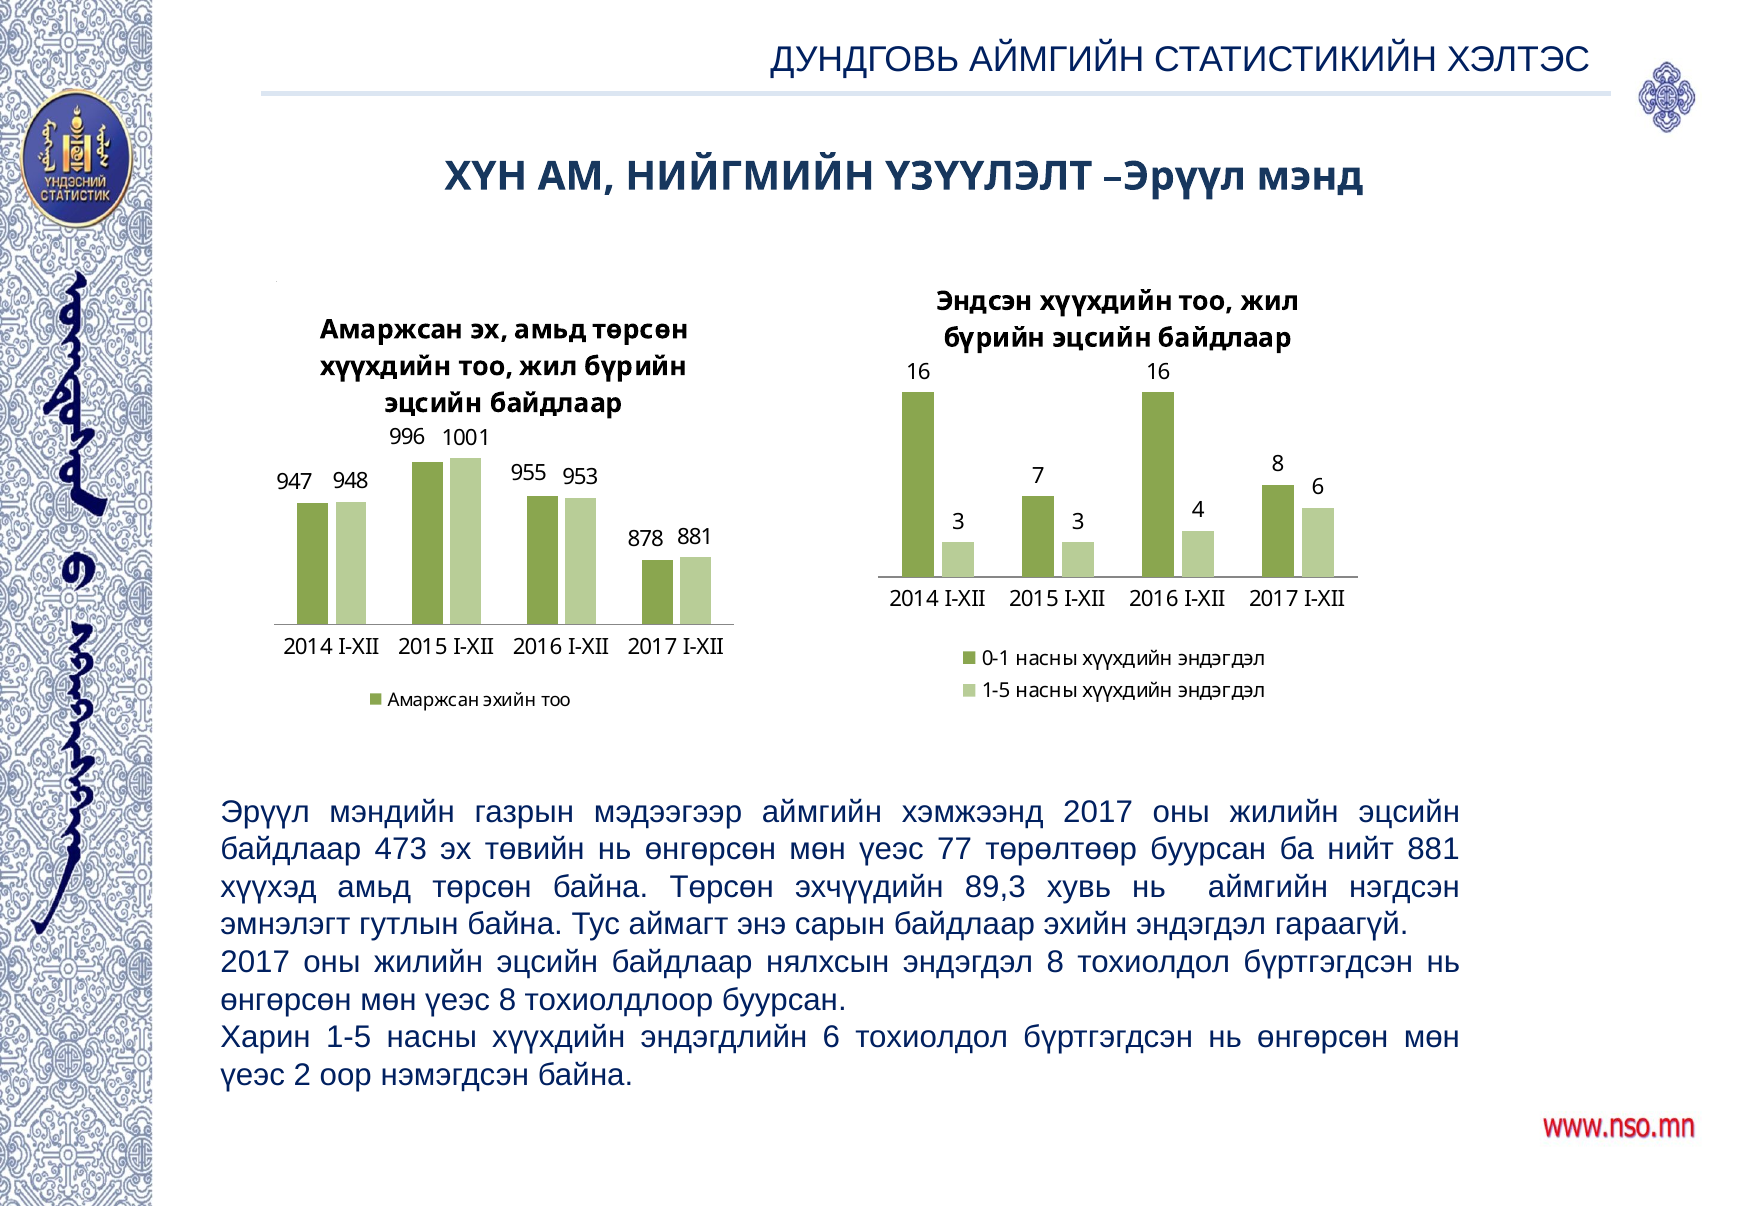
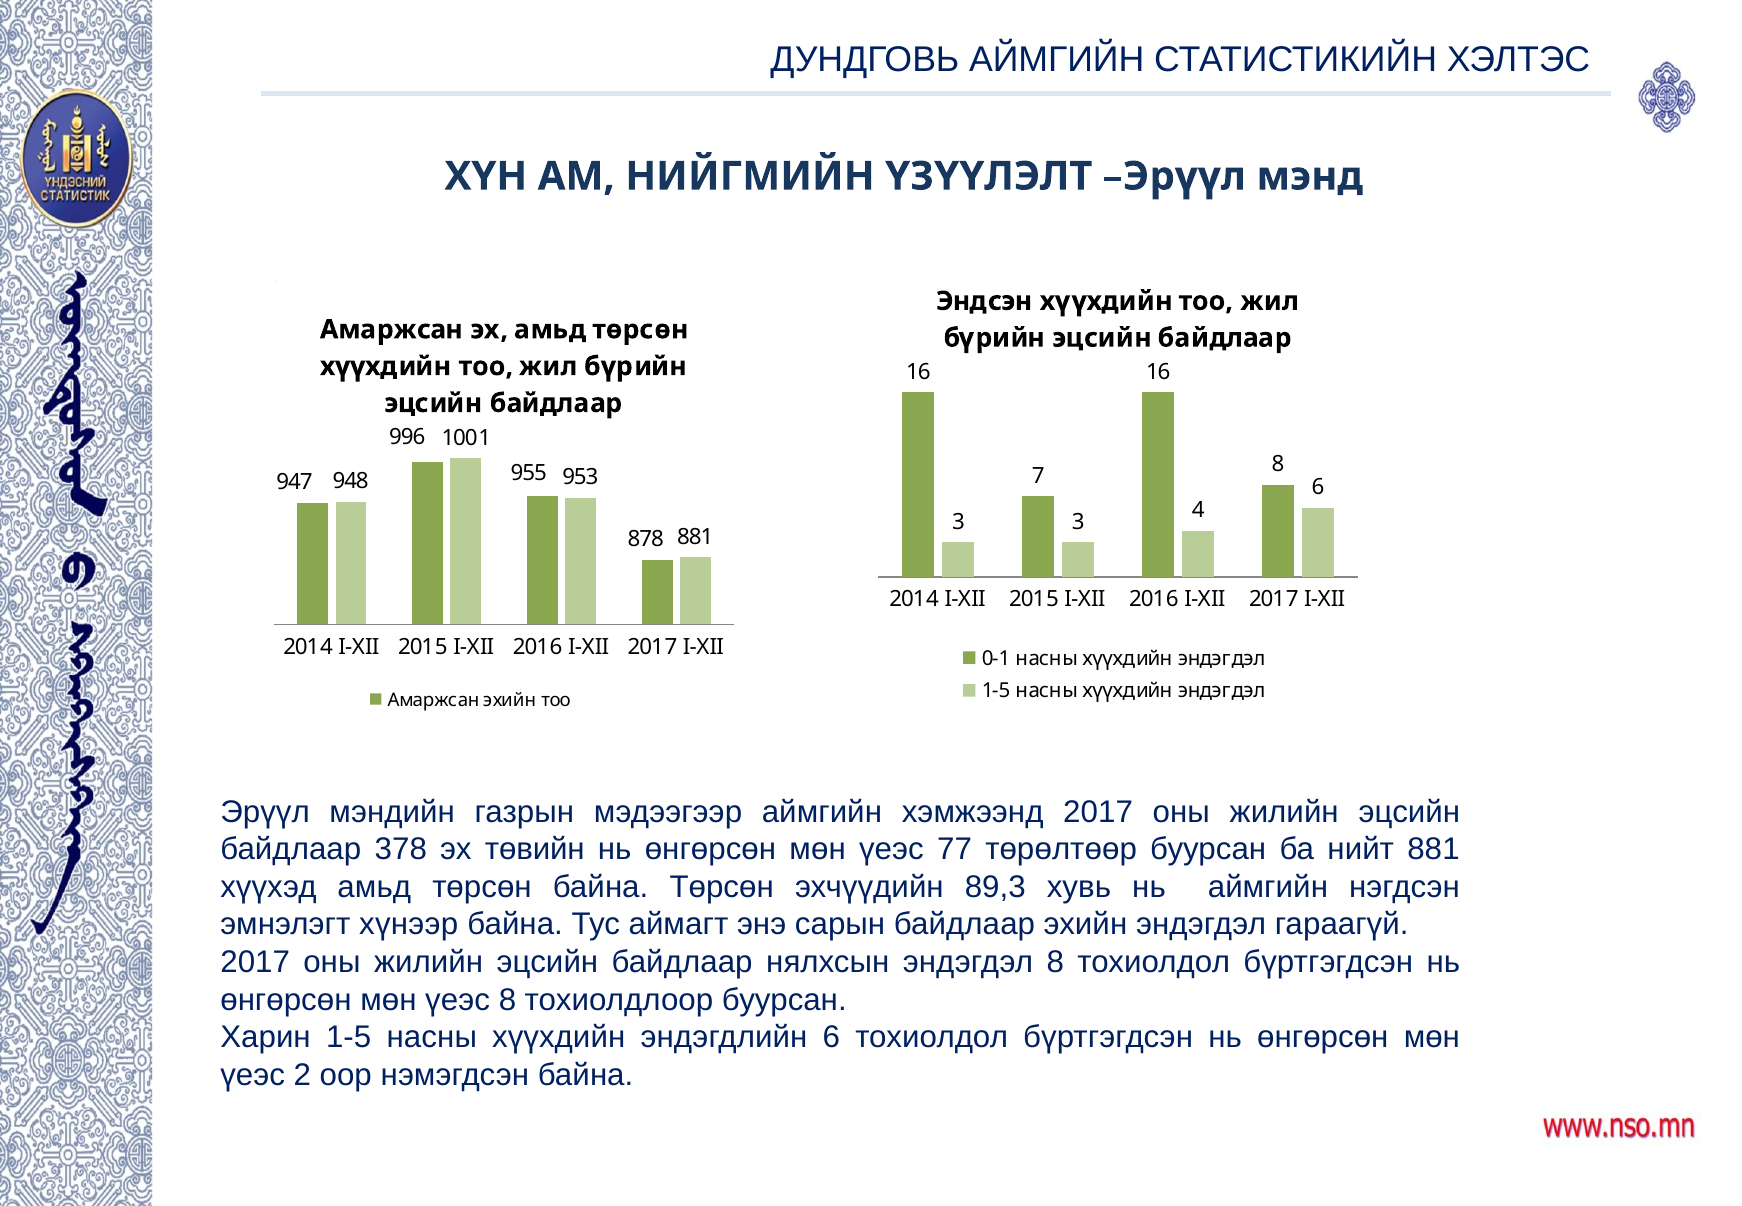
473: 473 -> 378 (401, 850)
гутлын: гутлын -> хүнээр (409, 925)
